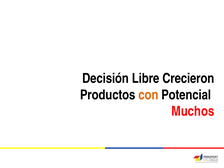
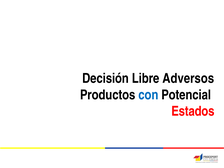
Crecieron: Crecieron -> Adversos (188, 78)
con colour: orange -> blue (148, 95)
Muchos: Muchos -> Estados (193, 111)
